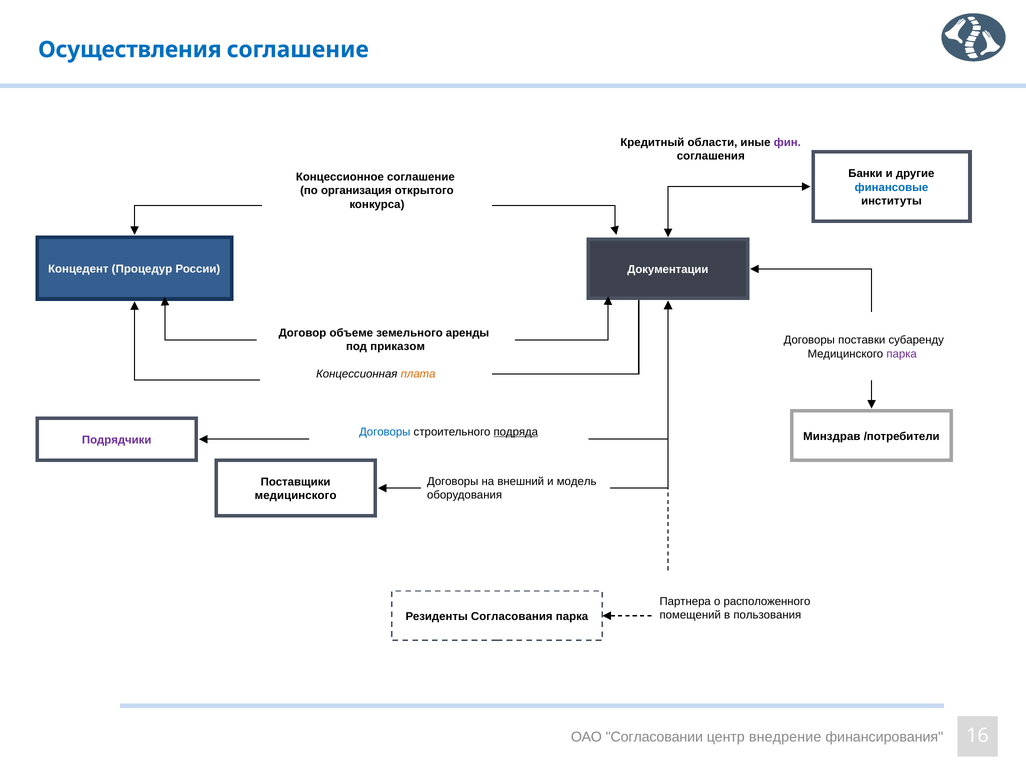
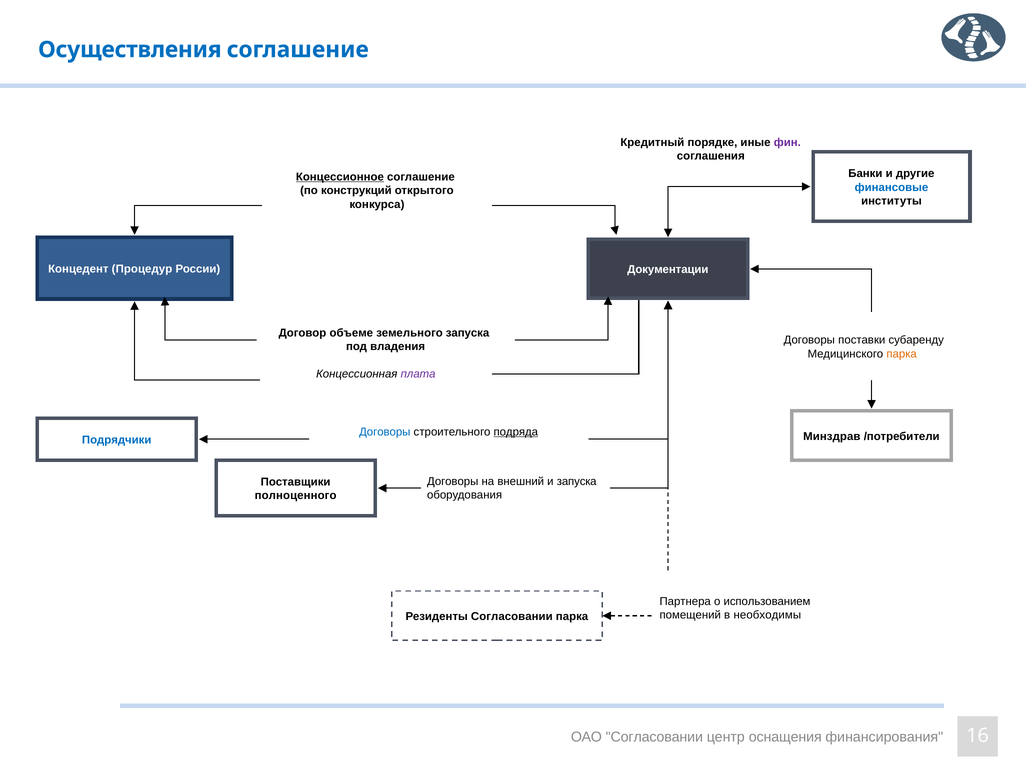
области: области -> порядке (712, 142)
Концессионное underline: none -> present (340, 177)
организация: организация -> конструкций (356, 190)
земельного аренды: аренды -> запуска (468, 333)
приказом: приказом -> владения (398, 346)
парка colour: purple -> orange (902, 354)
плата colour: orange -> purple (418, 374)
Подрядчики colour: purple -> blue (117, 440)
и модель: модель -> запуска (577, 481)
медицинского: медицинского -> полноценного (296, 495)
расположенного: расположенного -> использованием (767, 601)
пользования: пользования -> необходимы (767, 615)
Резиденты Согласования: Согласования -> Согласовании (512, 616)
внедрение: внедрение -> оснащения (785, 737)
